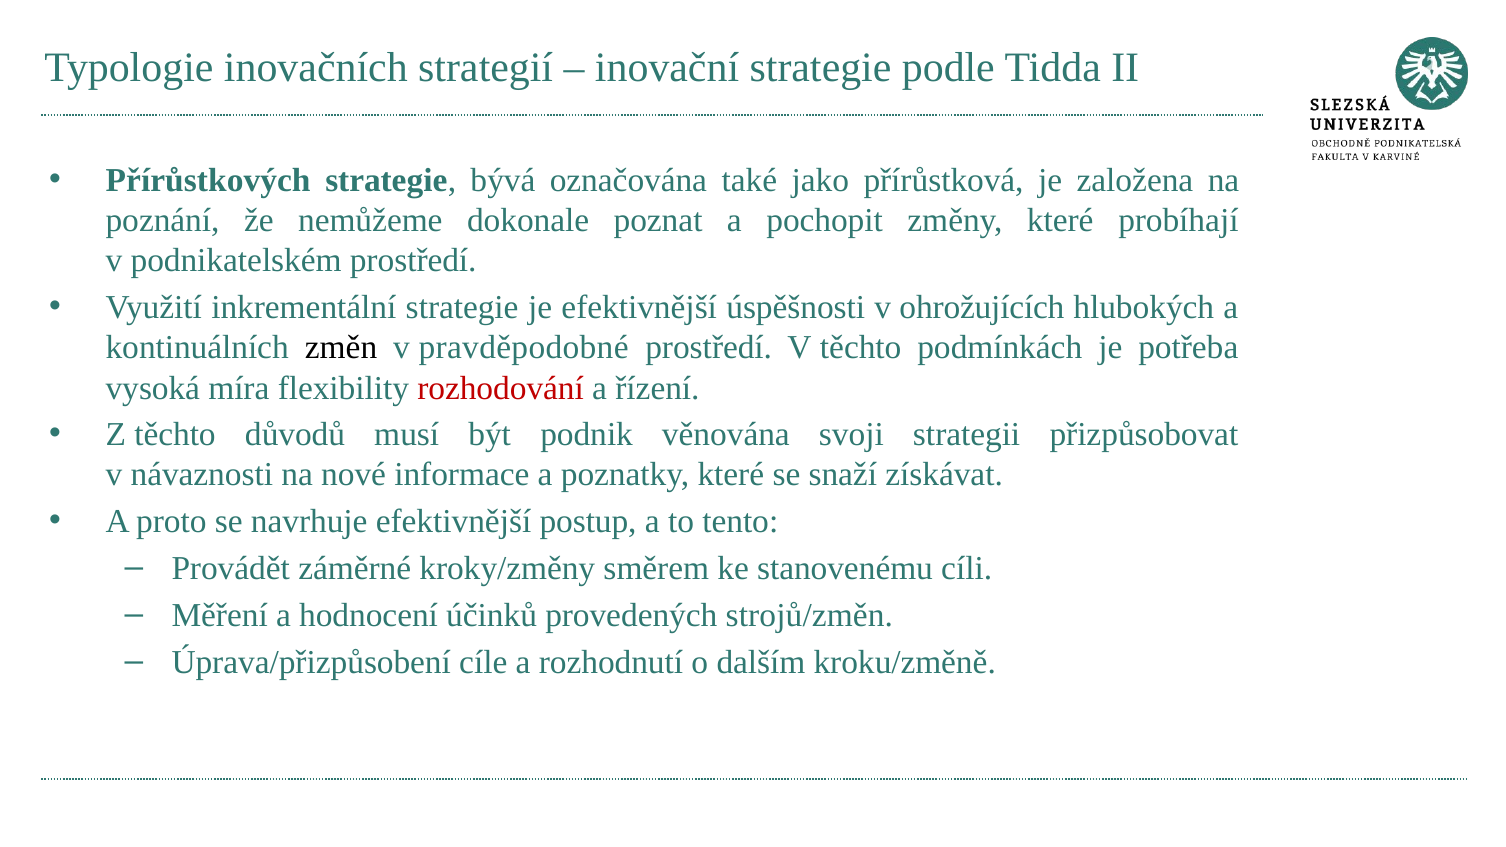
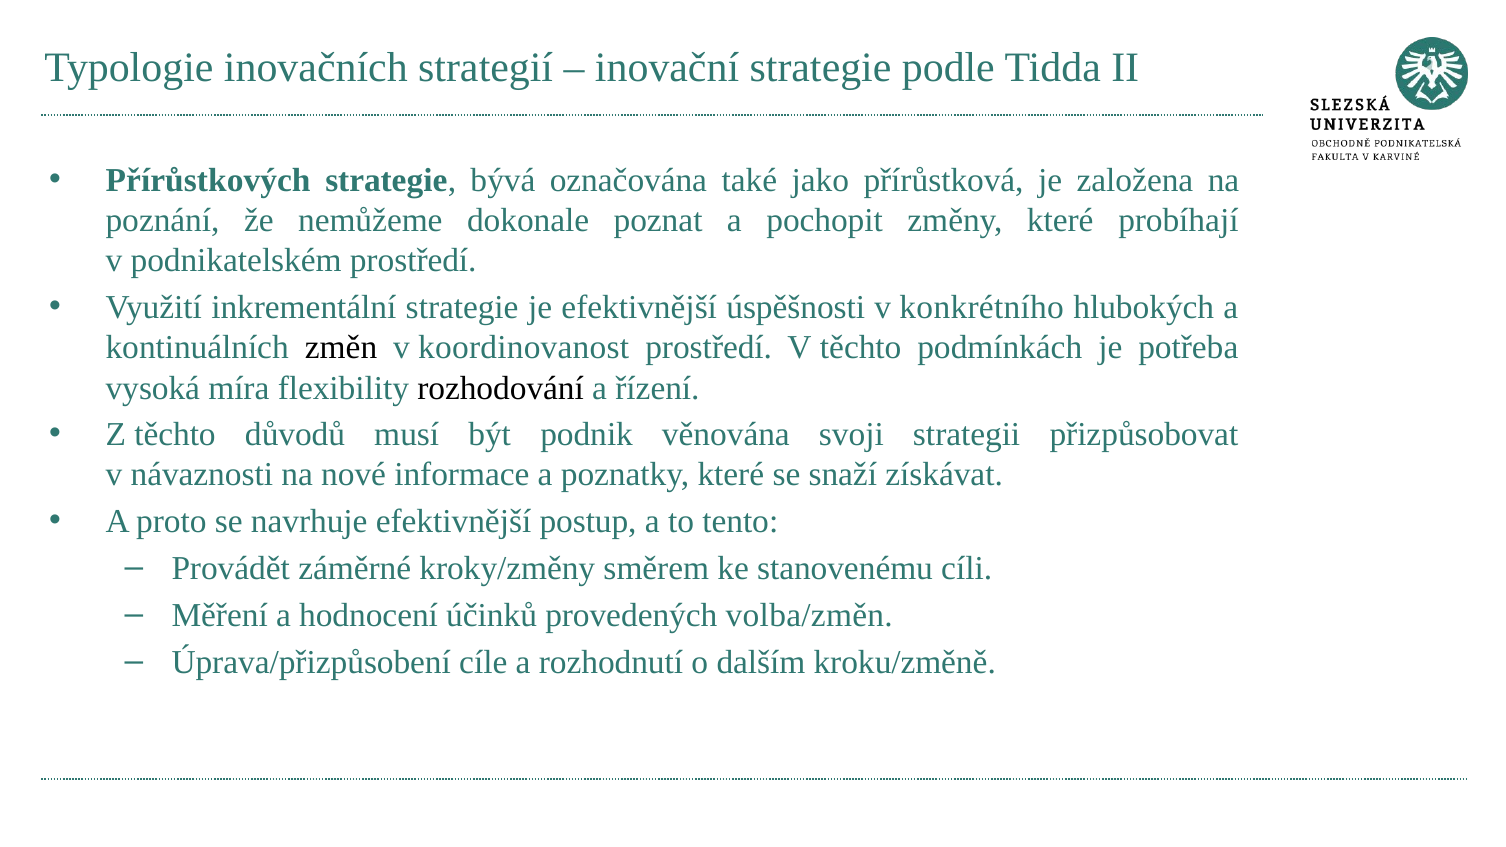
ohrožujících: ohrožujících -> konkrétního (982, 308)
pravděpodobné: pravděpodobné -> koordinovanost (524, 348)
rozhodování colour: red -> black (501, 388)
strojů/změn: strojů/změn -> volba/změn (809, 616)
